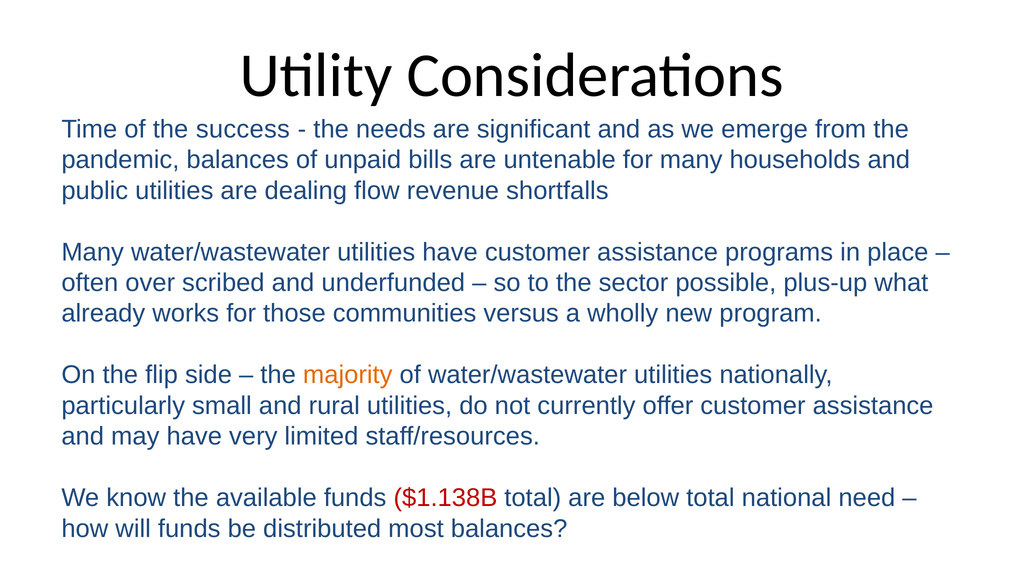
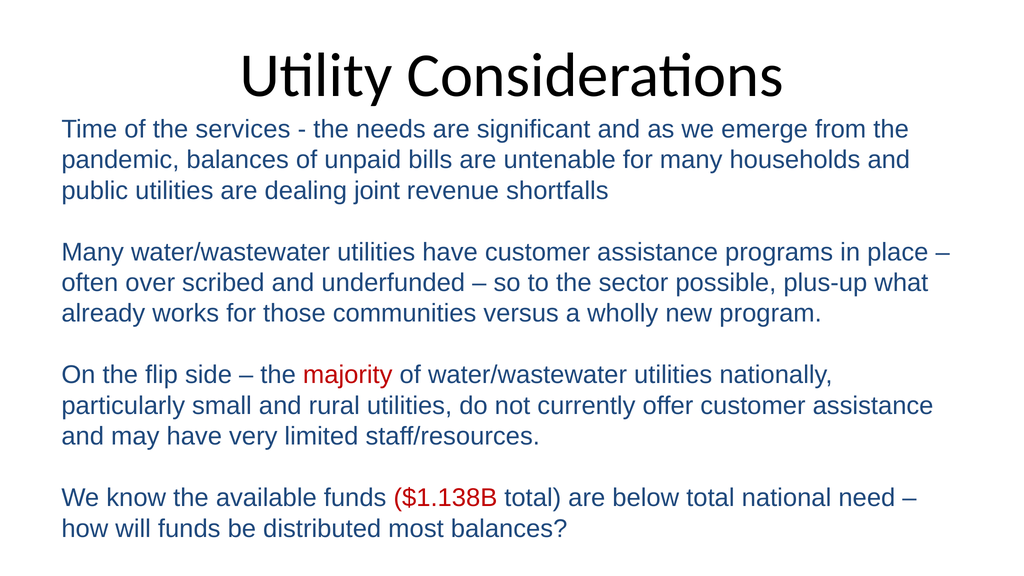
success: success -> services (243, 129)
flow: flow -> joint (377, 191)
majority colour: orange -> red (348, 375)
